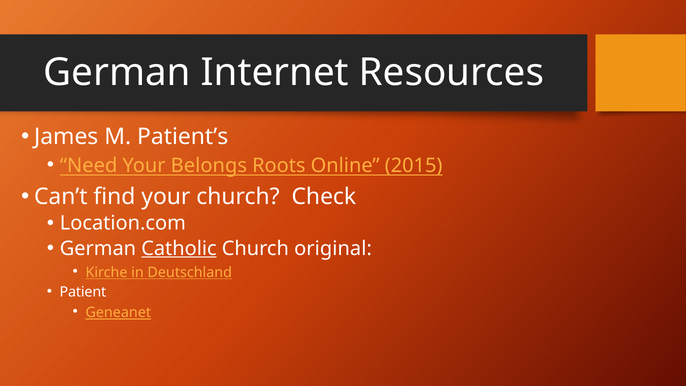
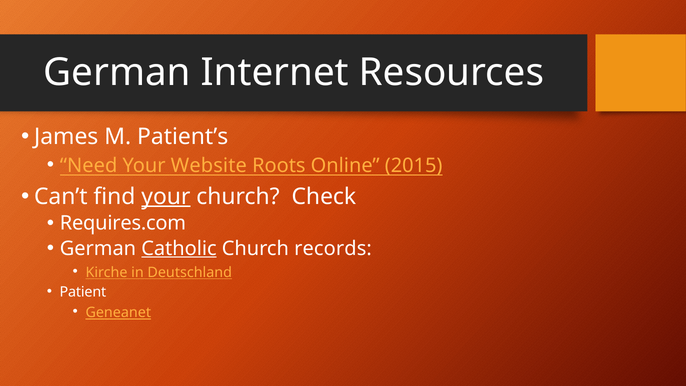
Belongs: Belongs -> Website (209, 166)
your underline: none -> present (166, 197)
Location.com: Location.com -> Requires.com (123, 223)
original: original -> records (333, 248)
